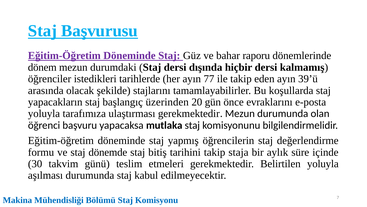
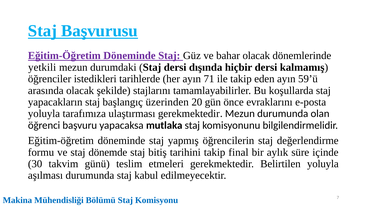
bahar raporu: raporu -> olacak (256, 56)
dönem: dönem -> yetkili (42, 67)
77: 77 -> 71 (209, 79)
39’ü: 39’ü -> 59’ü (308, 79)
staja: staja -> final (238, 152)
